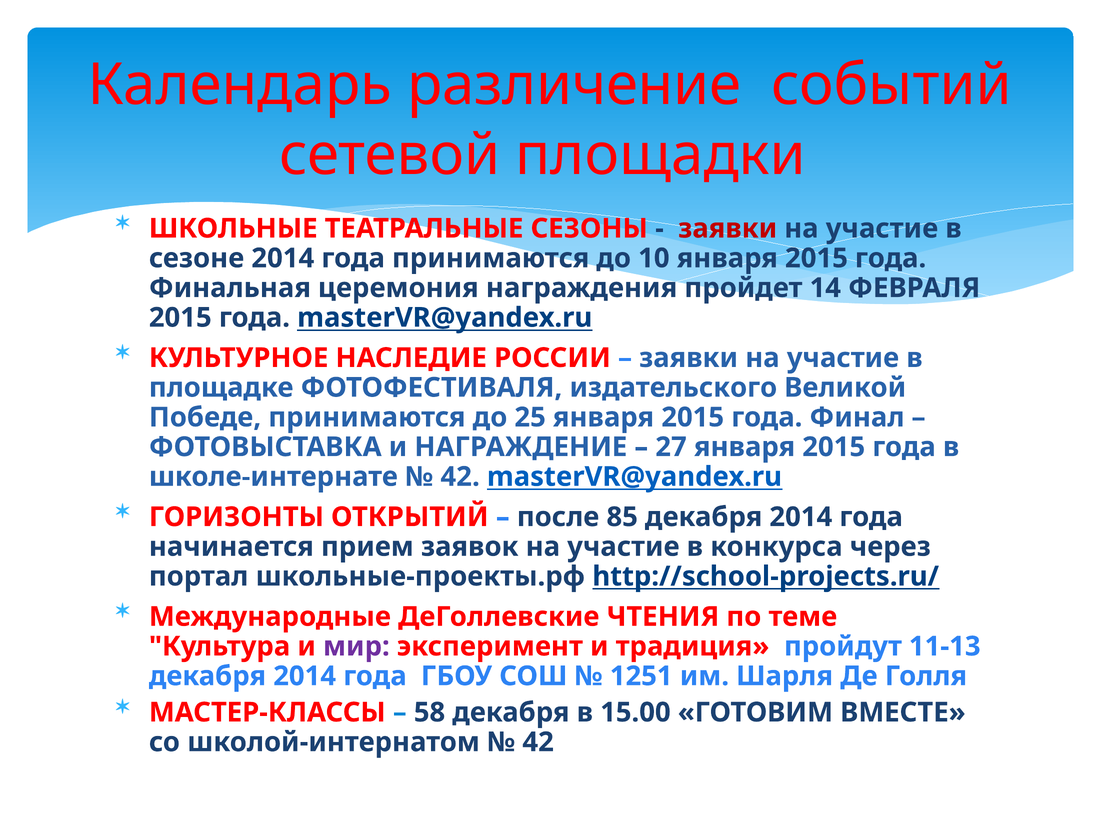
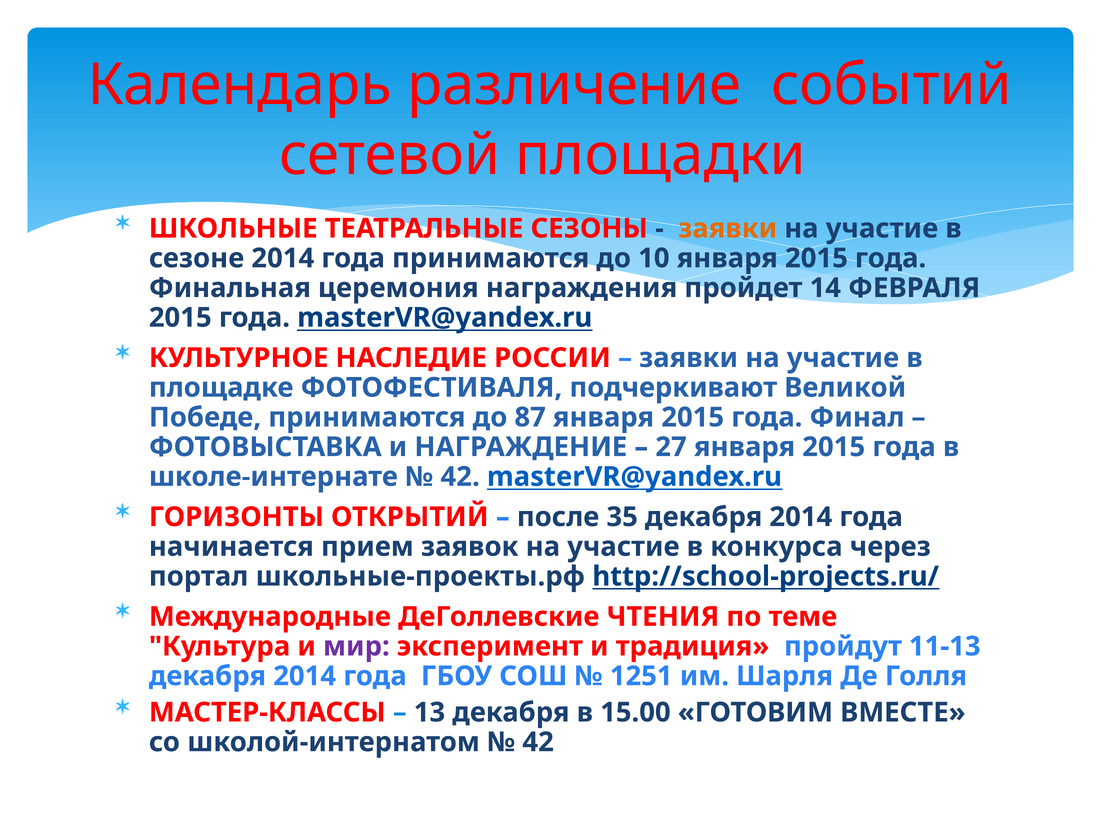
заявки colour: red -> orange (728, 229)
издательского: издательского -> подчеркивают (673, 388)
25: 25 -> 87 (530, 417)
85: 85 -> 35 (622, 517)
58: 58 -> 13 (429, 712)
